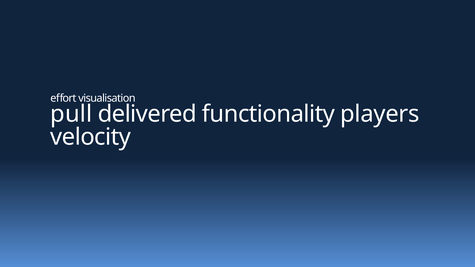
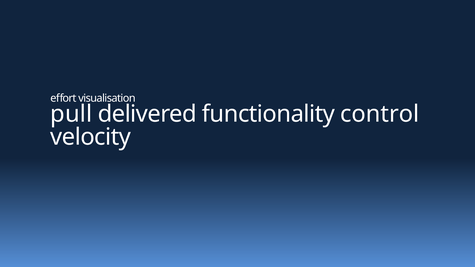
players: players -> control (380, 114)
